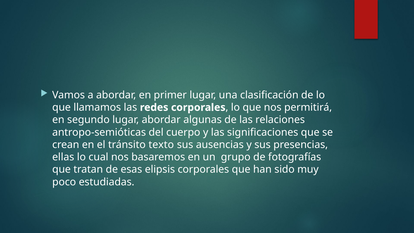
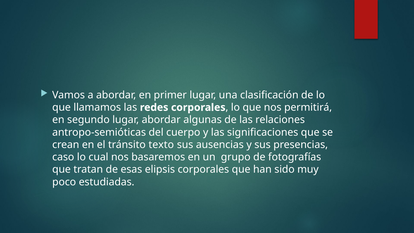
ellas: ellas -> caso (63, 157)
